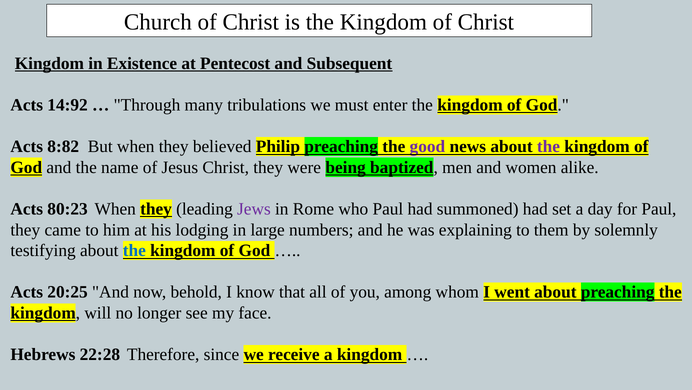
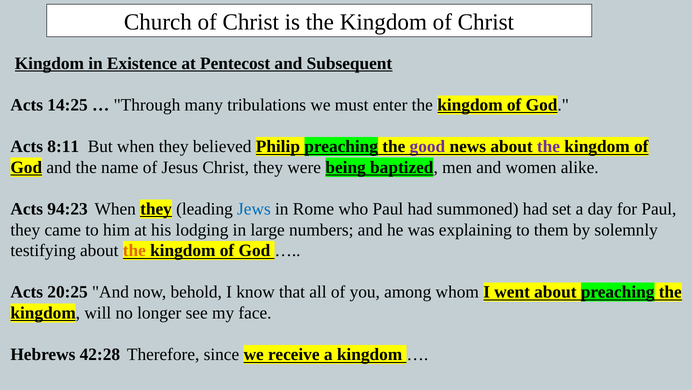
14:92: 14:92 -> 14:25 (68, 105)
8:82: 8:82 -> 8:11 (63, 146)
80:23: 80:23 -> 94:23 (68, 209)
Jews colour: purple -> blue (254, 209)
the colour: blue -> orange (134, 250)
22:28: 22:28 -> 42:28 (100, 354)
